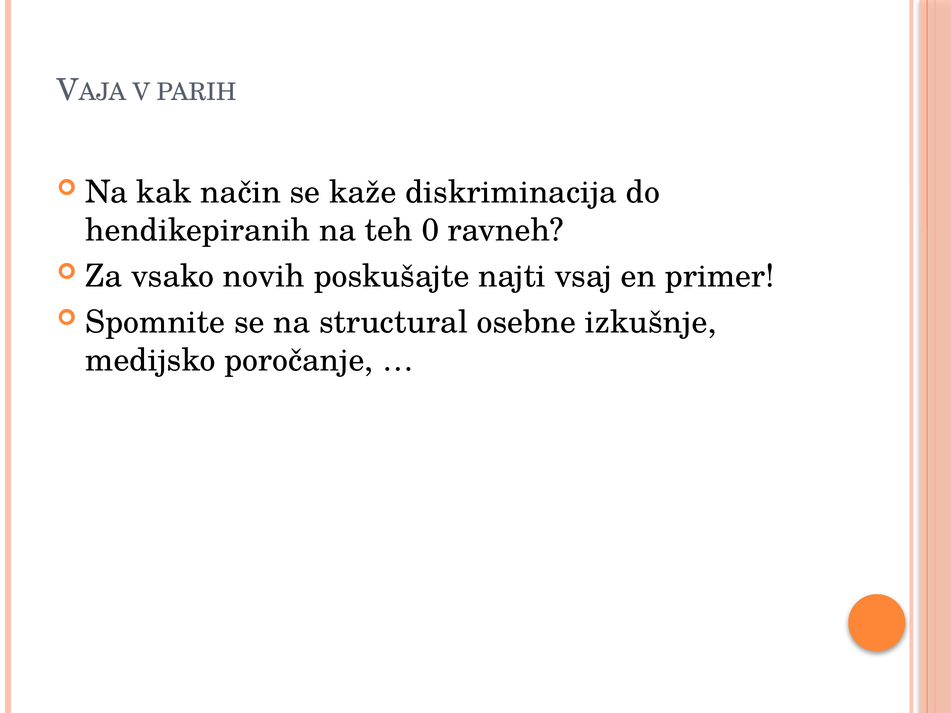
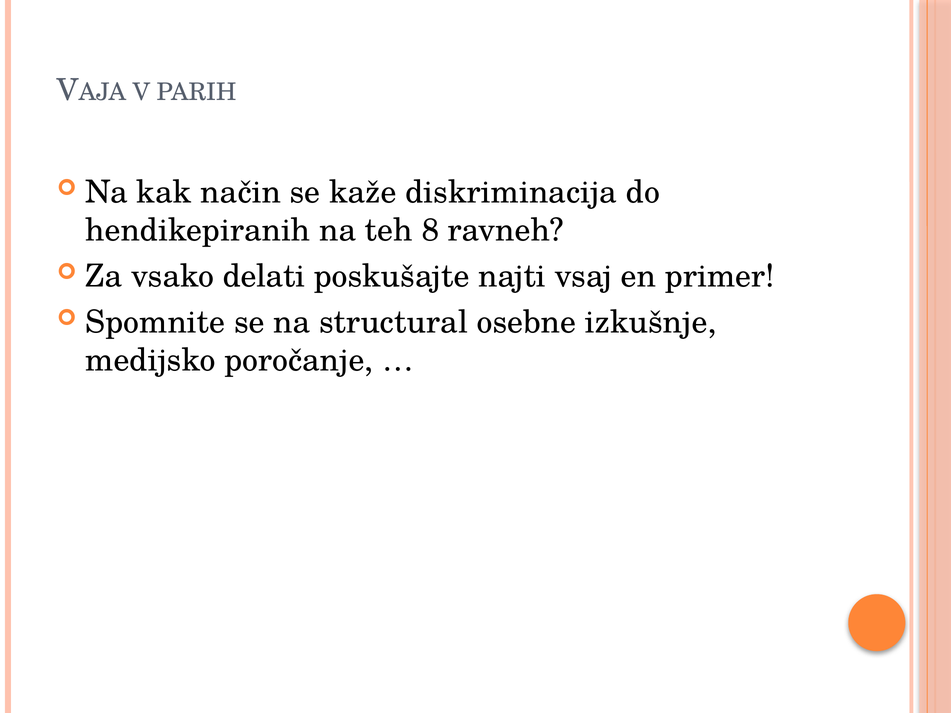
0: 0 -> 8 (430, 230)
novih: novih -> delati (264, 276)
